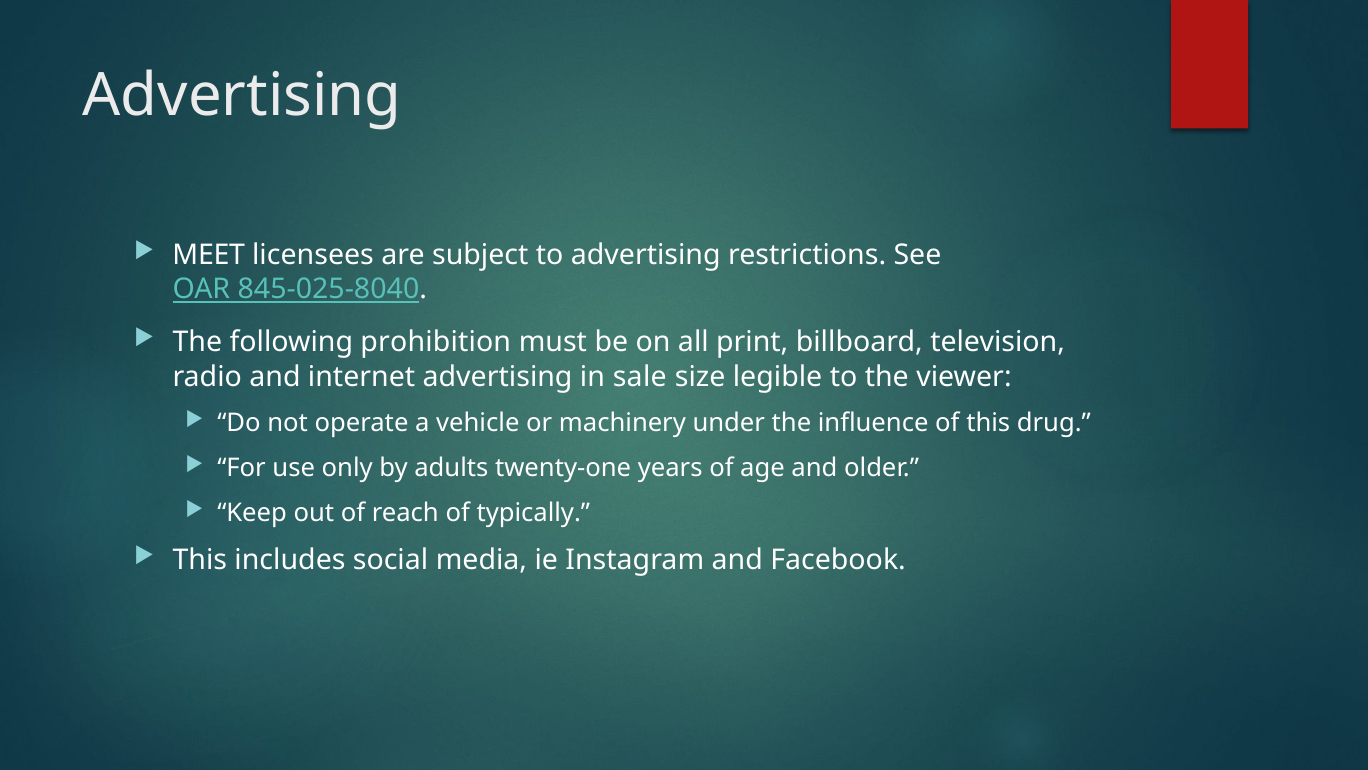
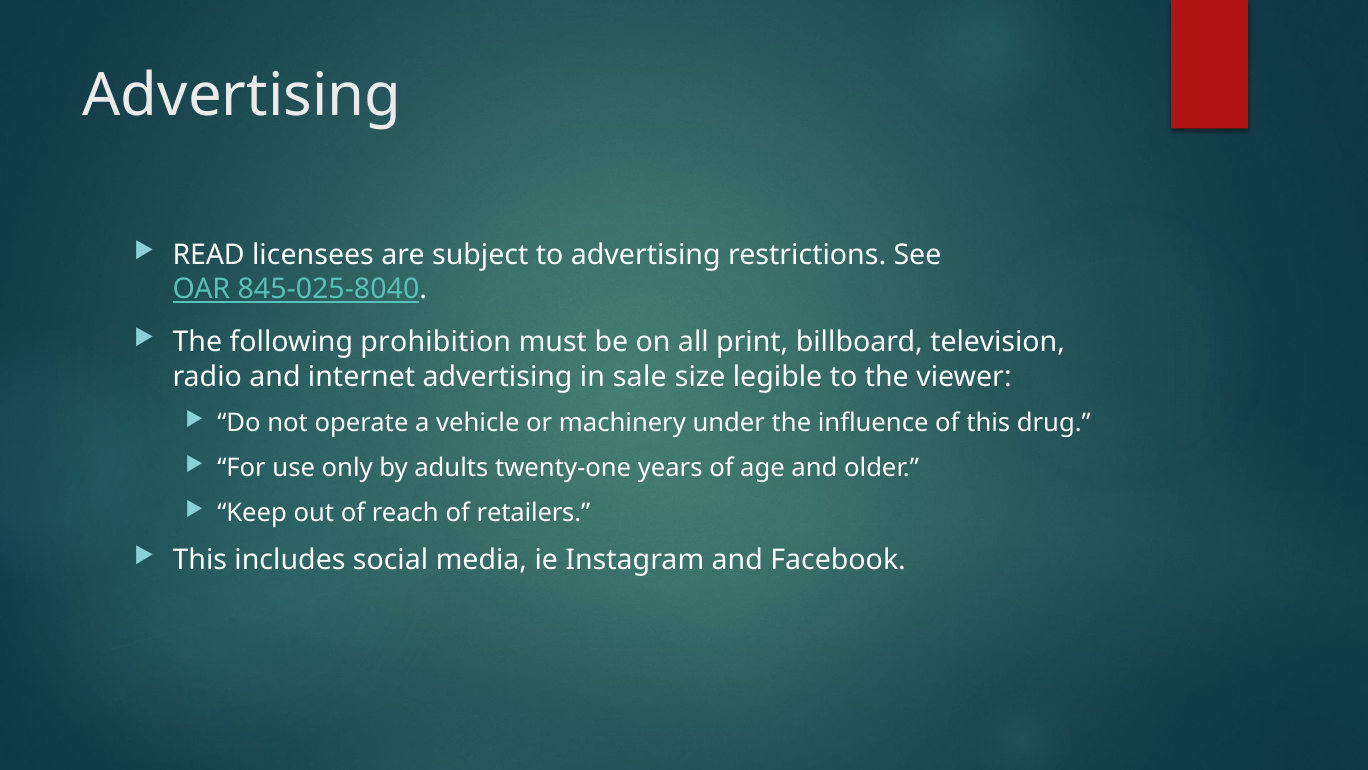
MEET: MEET -> READ (209, 255)
typically: typically -> retailers (533, 513)
